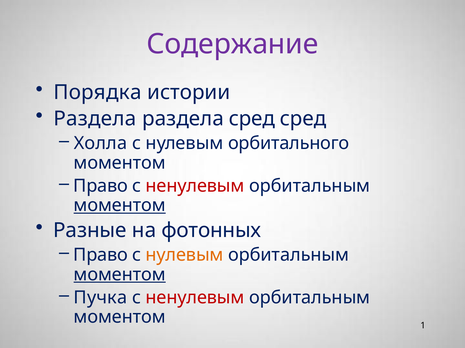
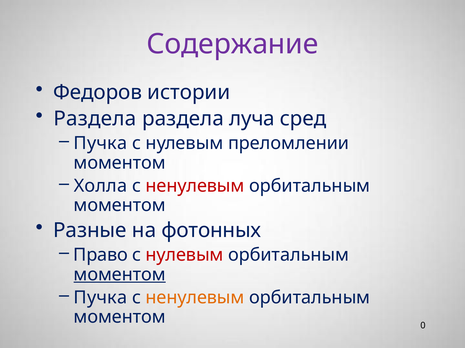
Порядка: Порядка -> Федоров (98, 93)
раздела сред: сред -> луча (252, 119)
Холла: Холла -> Пучка (100, 144)
орбитального: орбитального -> преломлении (289, 144)
Право: Право -> Холла (100, 186)
моментом underline: present -> none (120, 206)
нулевым colour: orange -> red (185, 255)
ненулевым colour: red -> orange (195, 298)
1: 1 -> 0 (423, 326)
